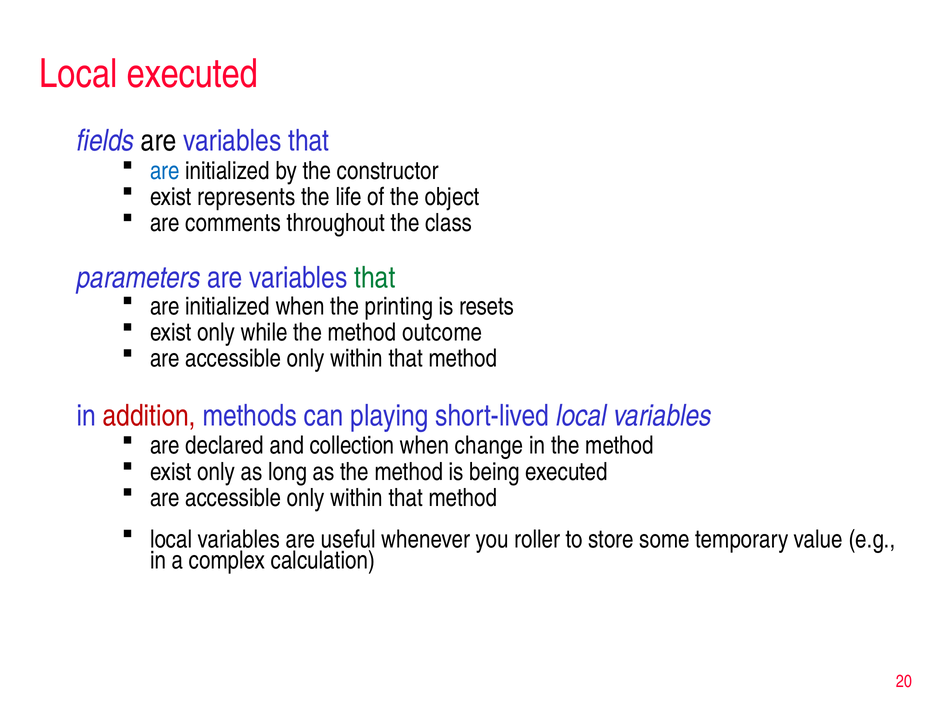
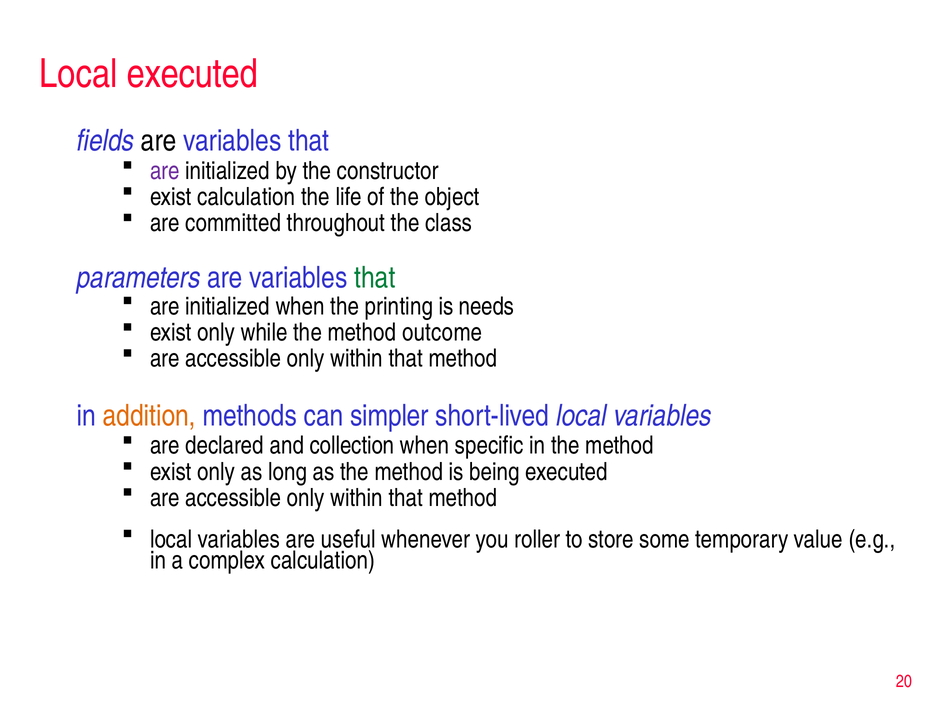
are colour: blue -> purple (165, 171)
exist represents: represents -> calculation (246, 197)
comments: comments -> committed (233, 223)
resets: resets -> needs (486, 306)
addition colour: red -> orange (149, 415)
playing: playing -> simpler (390, 415)
change: change -> specific (489, 445)
